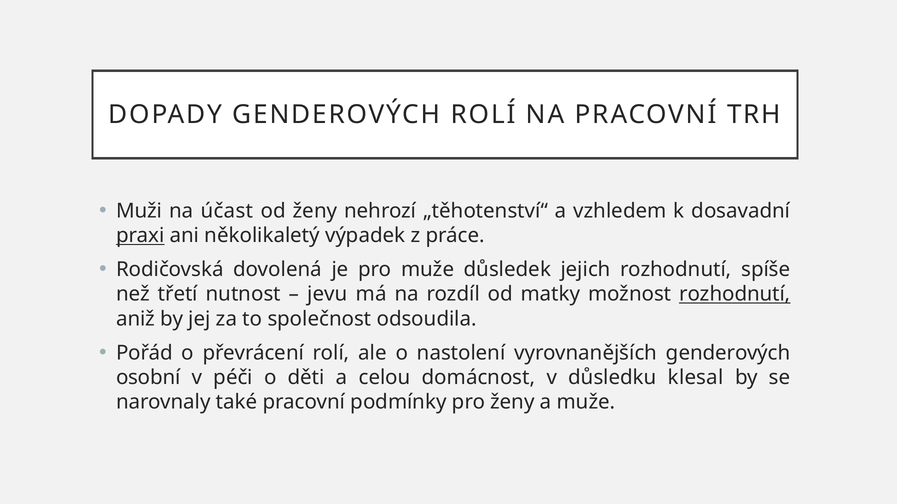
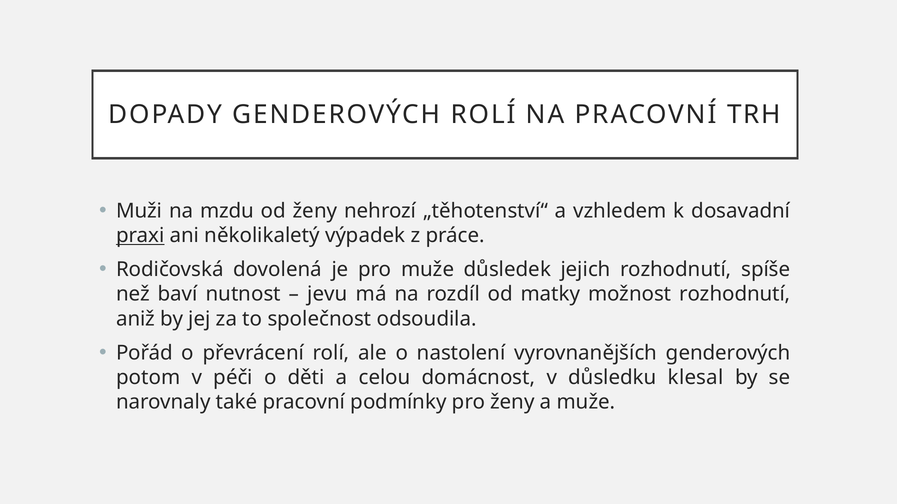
účast: účast -> mzdu (227, 211)
třetí: třetí -> baví (178, 295)
rozhodnutí underline: present -> none (735, 295)
osobní: osobní -> potom (148, 378)
